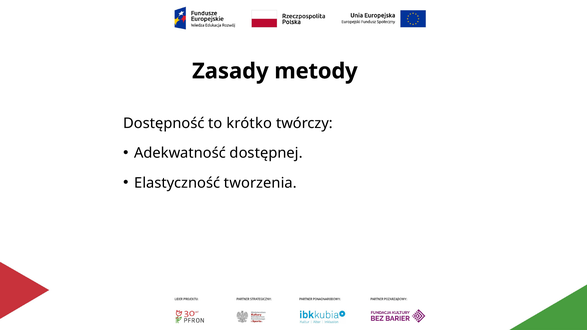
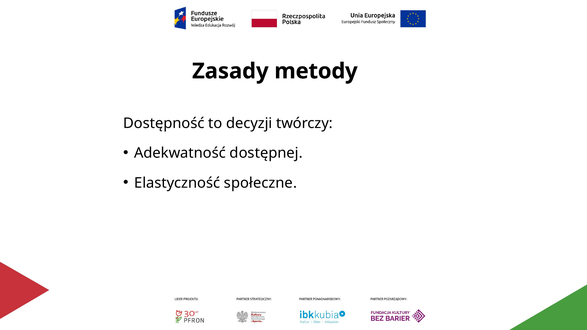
krótko: krótko -> decyzji (249, 123)
tworzenia: tworzenia -> społeczne (260, 183)
